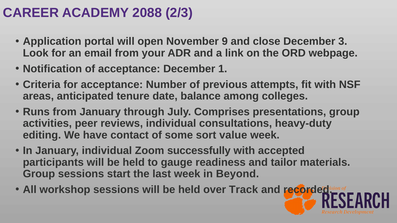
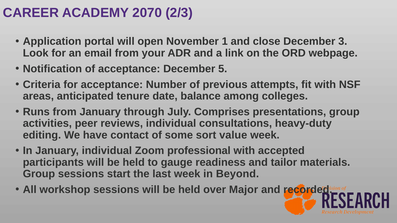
2088: 2088 -> 2070 (147, 13)
9: 9 -> 1 (225, 42)
1: 1 -> 5 (223, 69)
successfully: successfully -> professional (199, 151)
Track: Track -> Major (244, 190)
